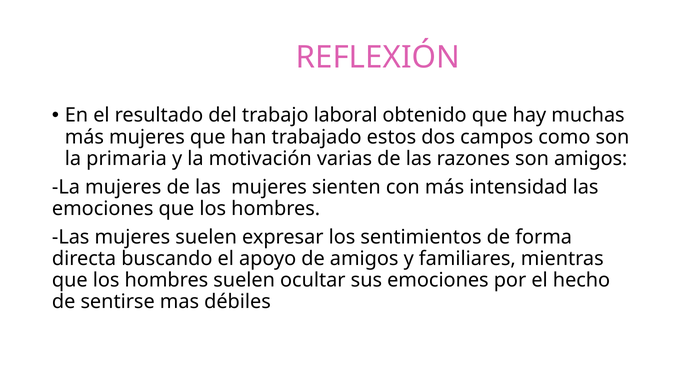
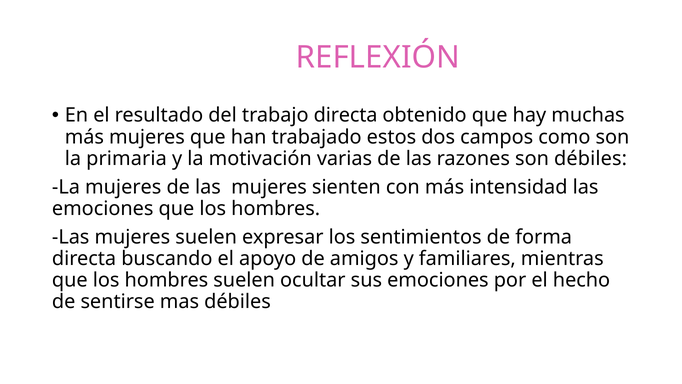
trabajo laboral: laboral -> directa (346, 115)
son amigos: amigos -> débiles (591, 158)
